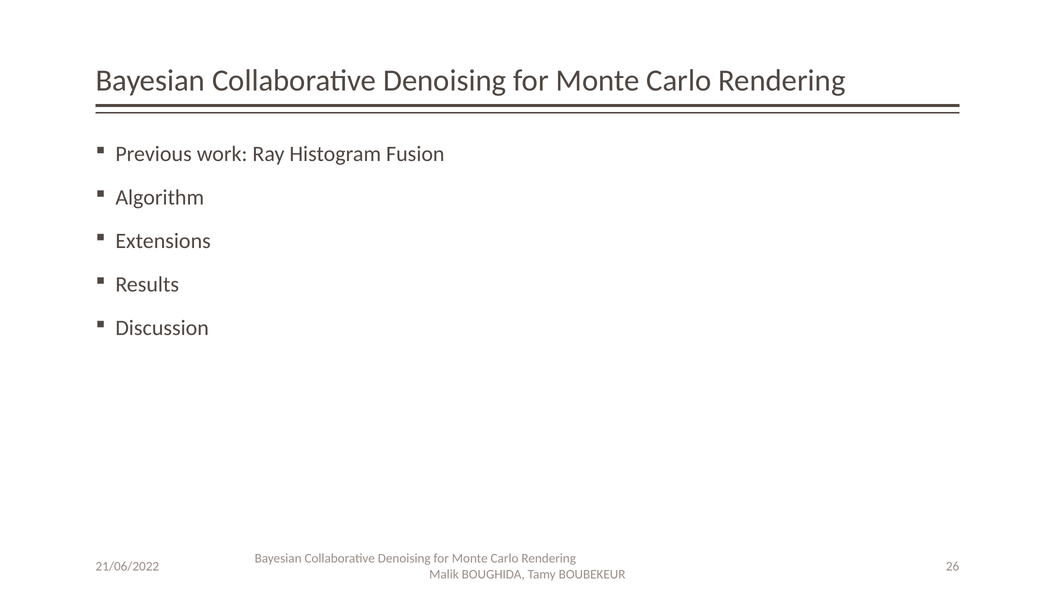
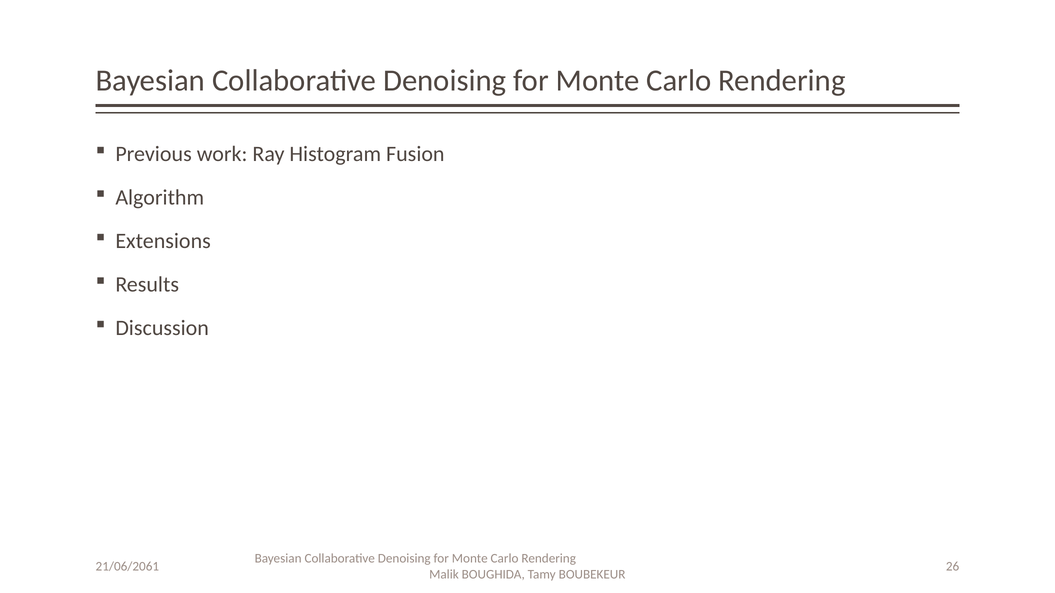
21/06/2022: 21/06/2022 -> 21/06/2061 (127, 567)
